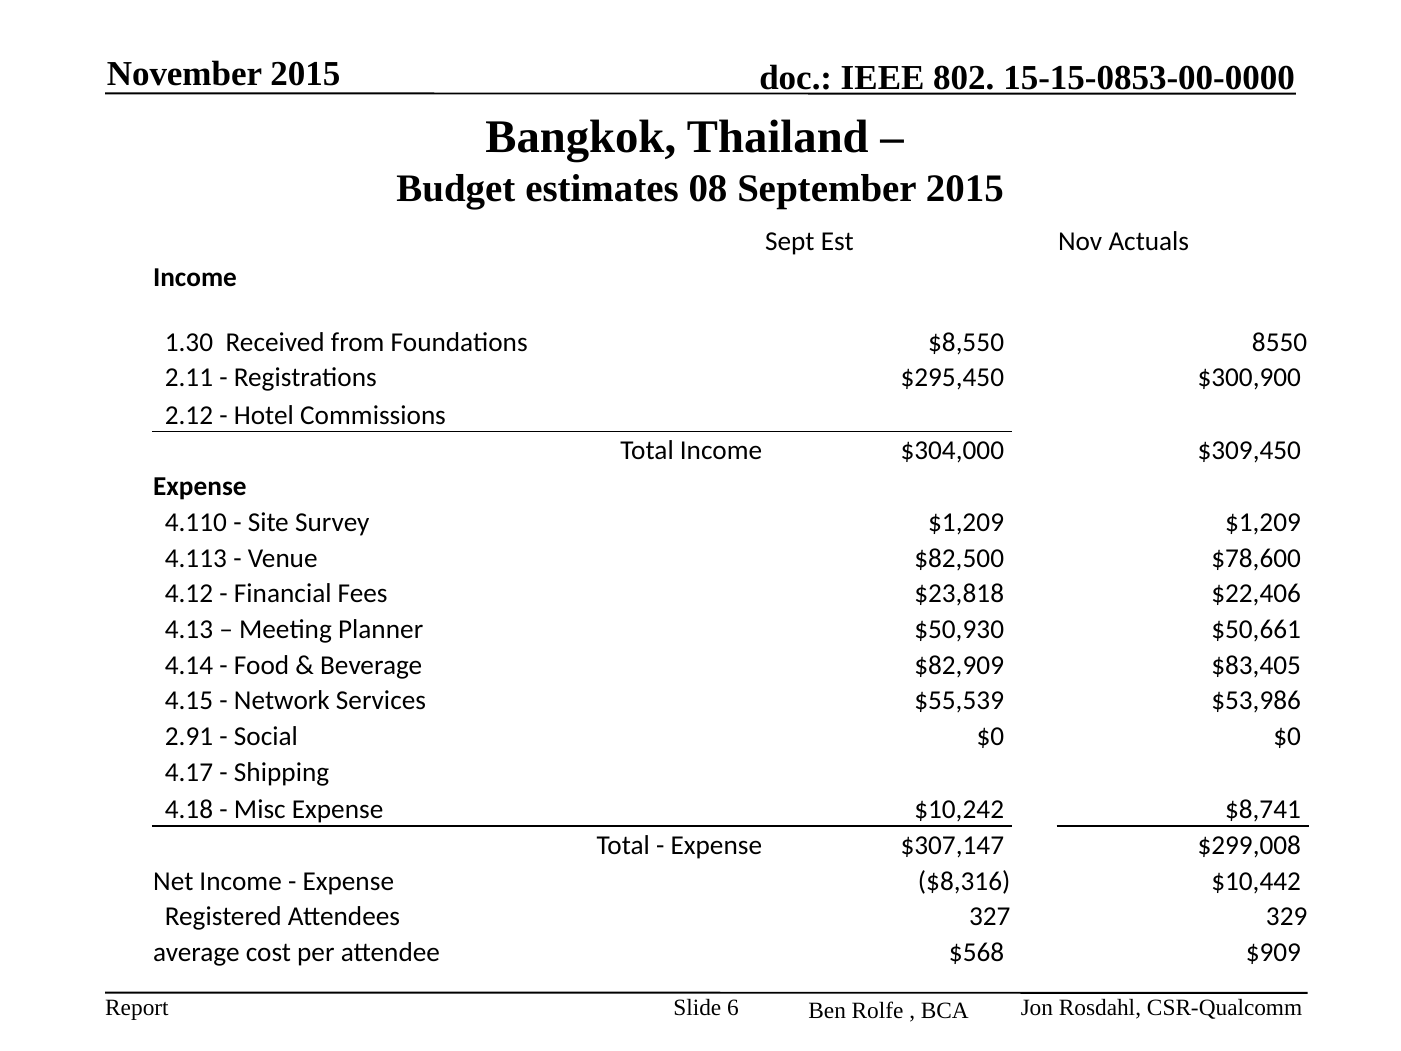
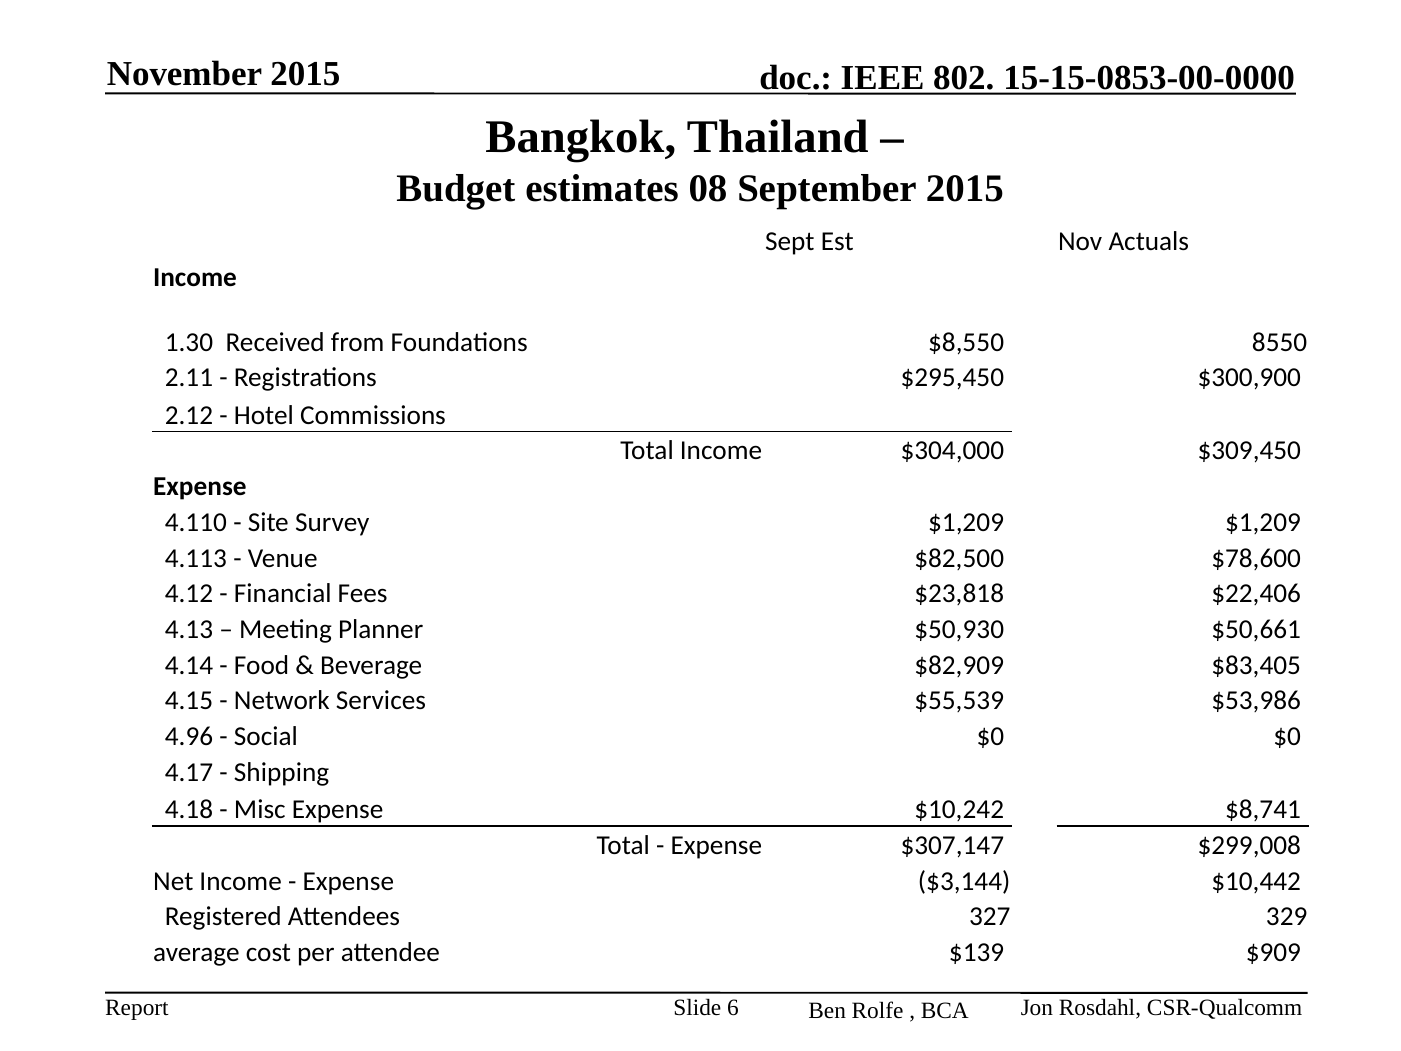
2.91: 2.91 -> 4.96 (189, 736)
$8,316: $8,316 -> $3,144 (964, 881)
$568: $568 -> $139 (977, 952)
